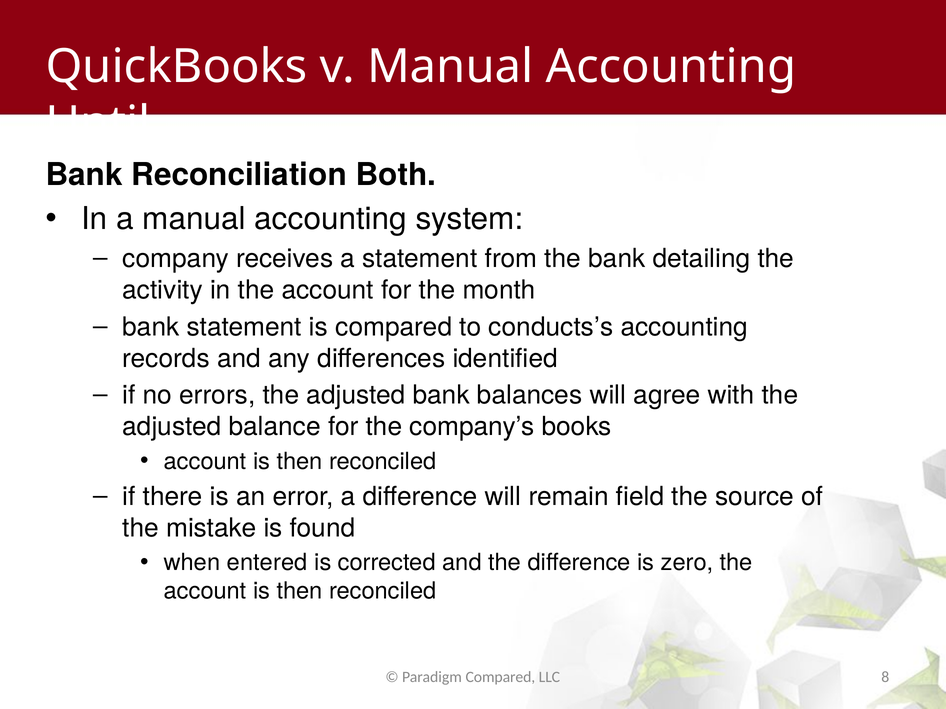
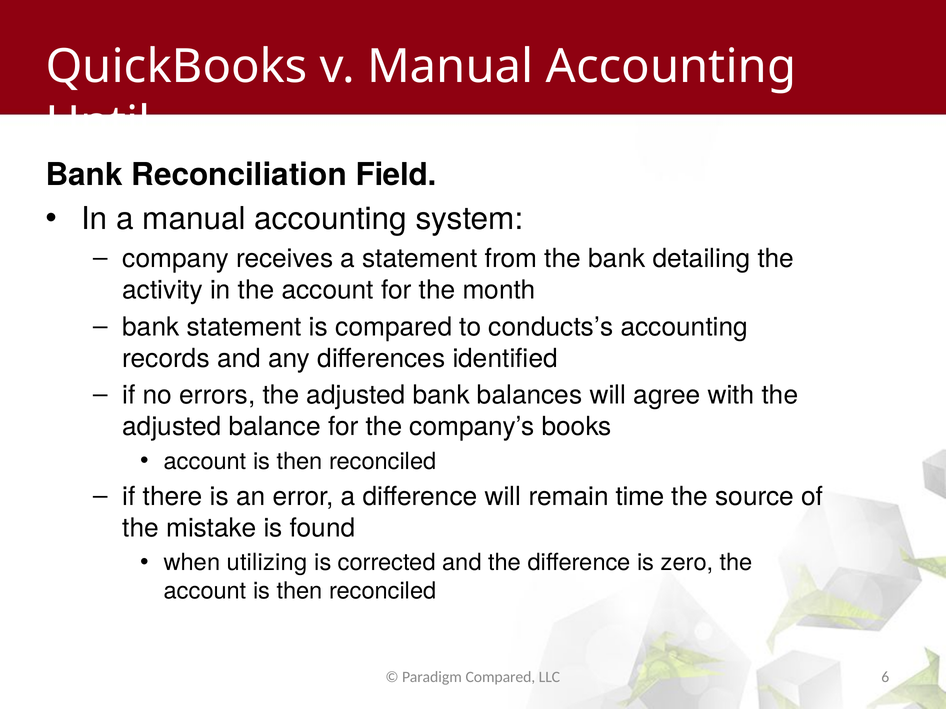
Both: Both -> Field (396, 175)
field: field -> time (640, 497)
entered: entered -> utilizing (267, 563)
8: 8 -> 6 (885, 677)
